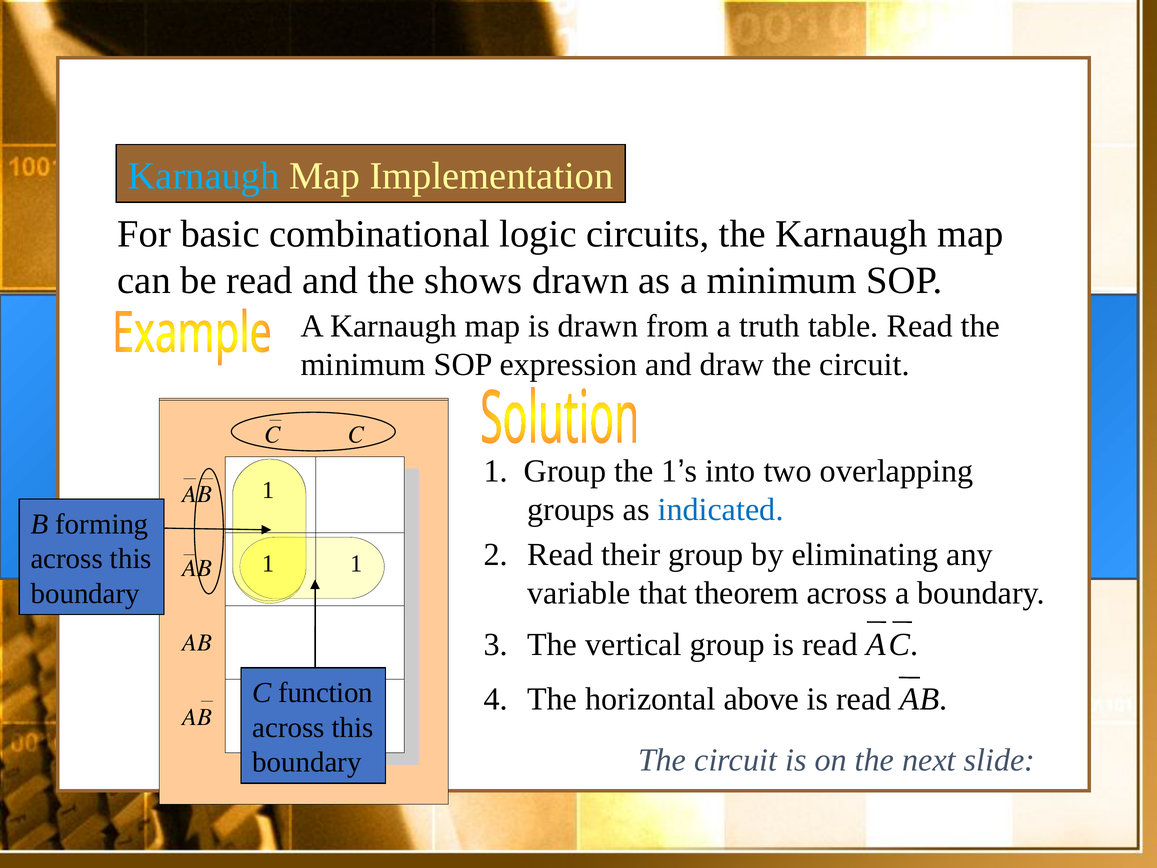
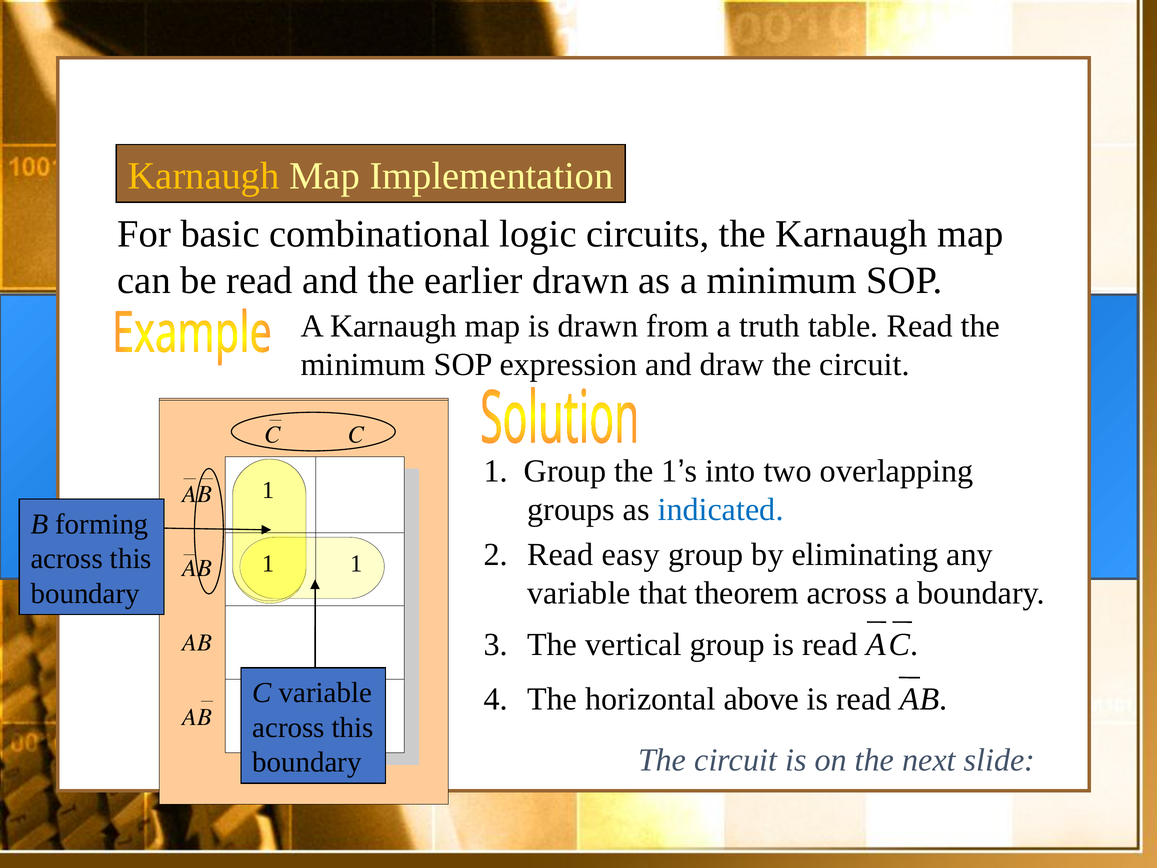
Karnaugh colour: light blue -> yellow (204, 176)
shows: shows -> earlier (474, 280)
their: their -> easy (631, 554)
C function: function -> variable (325, 693)
